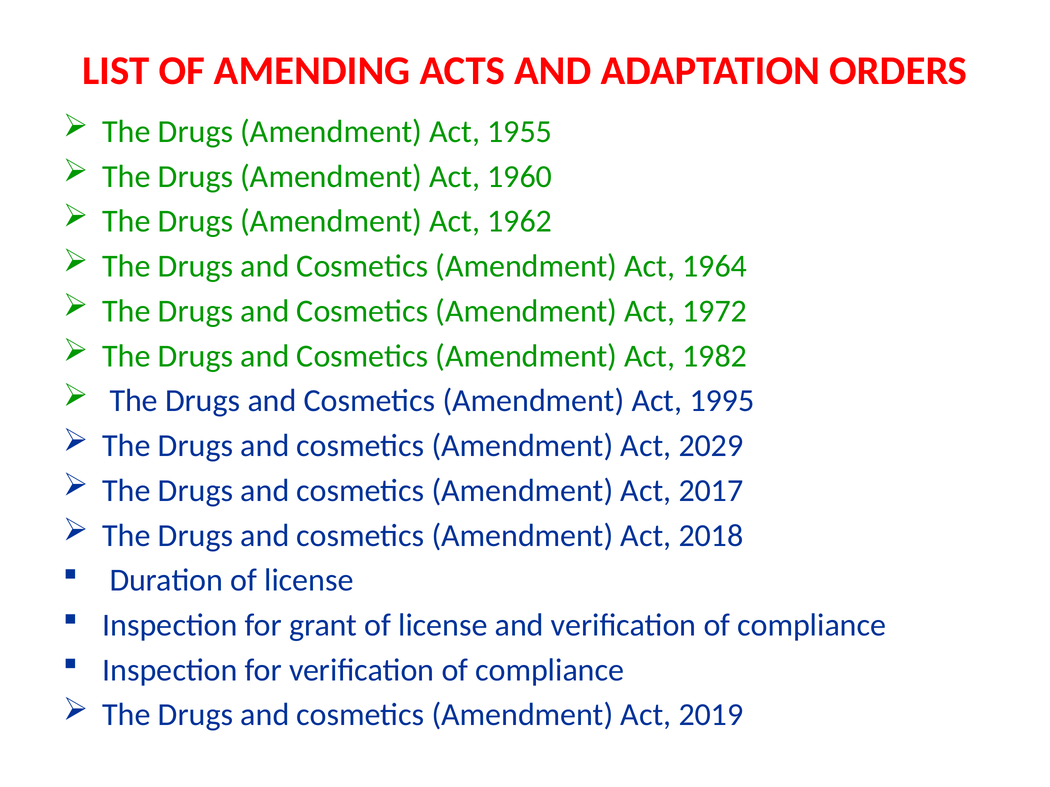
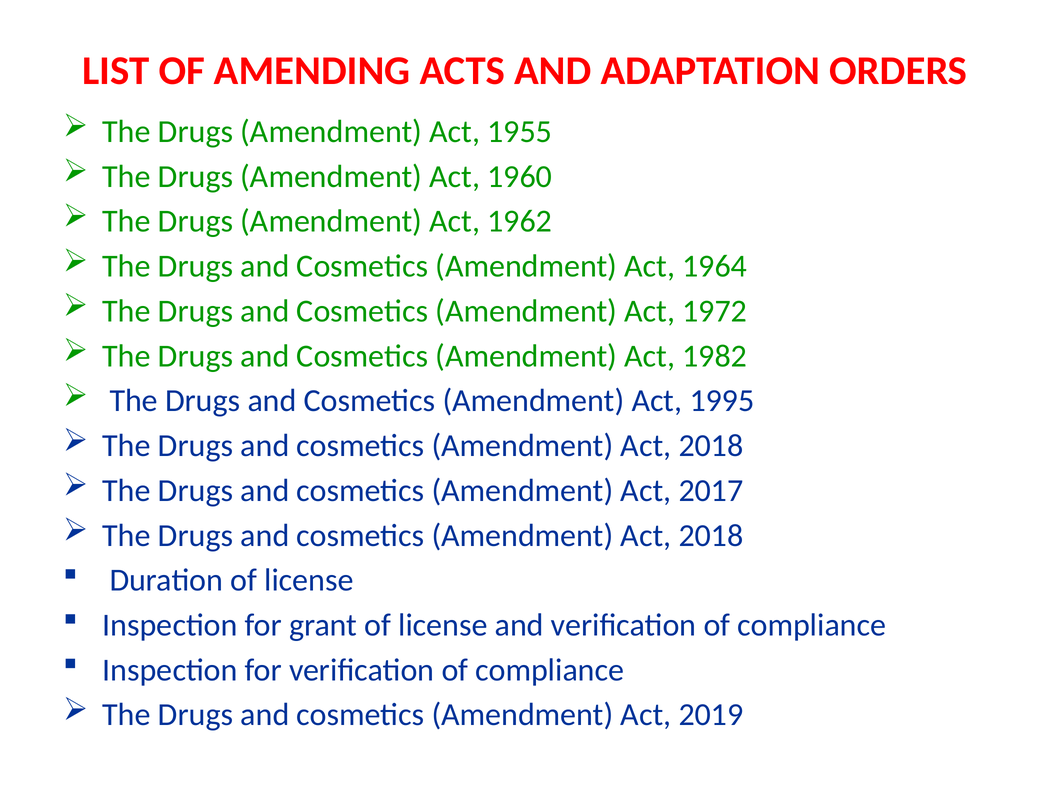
2029: 2029 -> 2018 (711, 446)
